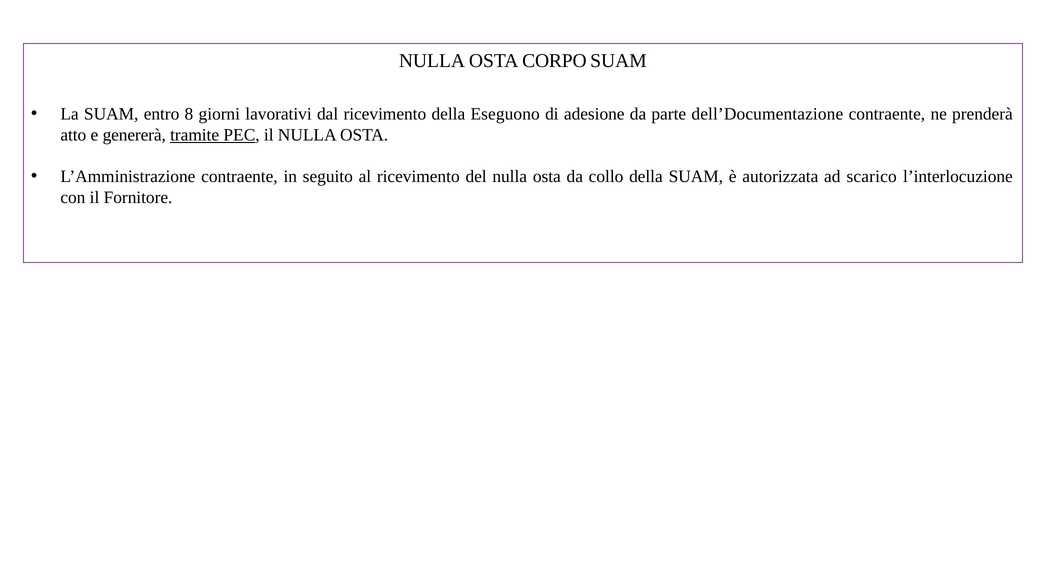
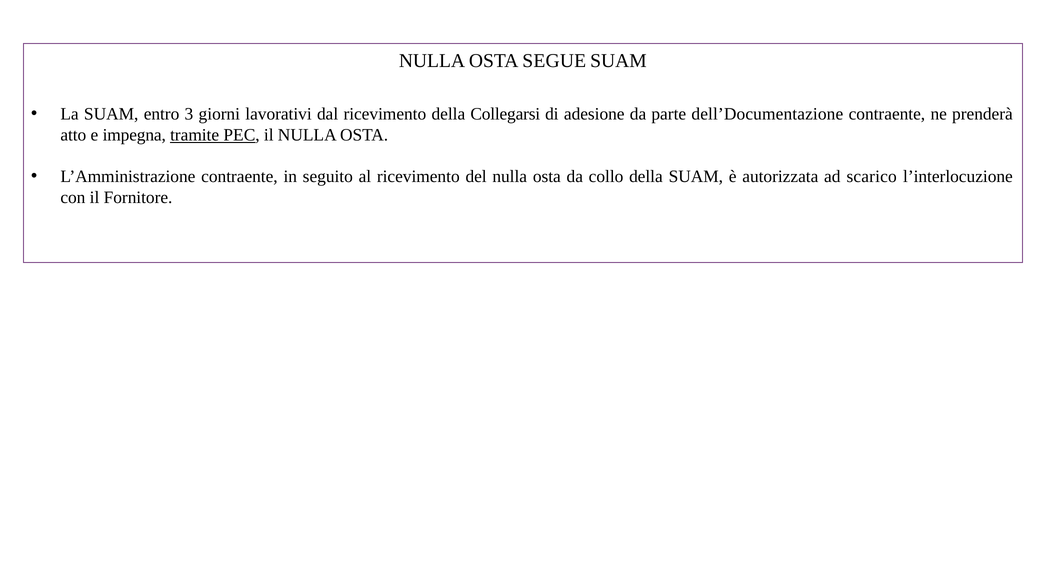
CORPO: CORPO -> SEGUE (554, 61)
8: 8 -> 3 (189, 114)
Eseguono: Eseguono -> Collegarsi (505, 114)
genererà: genererà -> impegna (134, 135)
